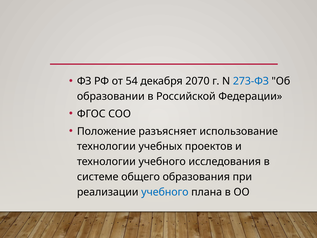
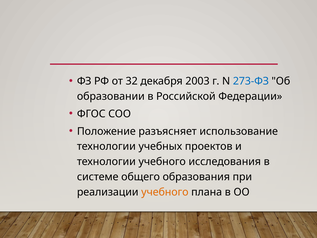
54: 54 -> 32 (132, 81)
2070: 2070 -> 2003 (197, 81)
учебного colour: blue -> orange (165, 192)
